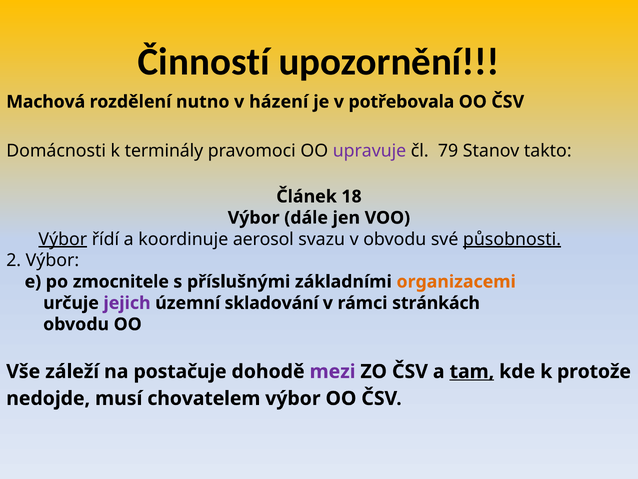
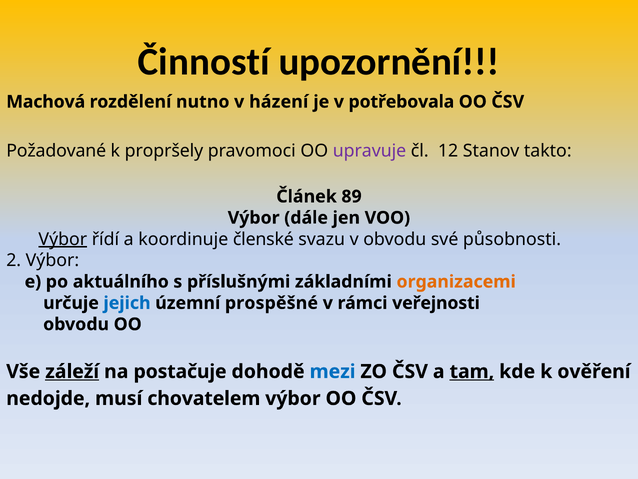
Domácnosti: Domácnosti -> Požadované (56, 151)
terminály: terminály -> propršely (164, 151)
79: 79 -> 12 (448, 151)
18: 18 -> 89 (352, 196)
aerosol: aerosol -> členské (263, 239)
působnosti underline: present -> none (512, 239)
zmocnitele: zmocnitele -> aktuálního (121, 281)
jejich colour: purple -> blue (127, 303)
skladování: skladování -> prospěšné (271, 303)
stránkách: stránkách -> veřejnosti (436, 303)
záleží underline: none -> present (72, 371)
mezi colour: purple -> blue (333, 371)
protože: protože -> ověření (594, 371)
